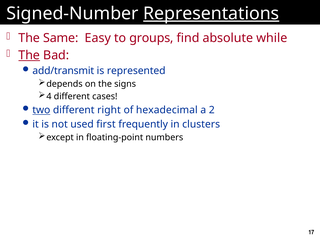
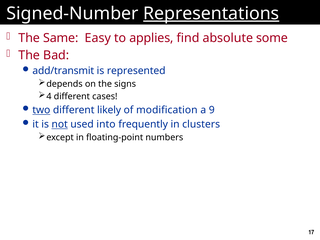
groups: groups -> applies (151, 38)
while: while -> some (272, 38)
The underline: present -> none (29, 55)
right: right -> likely (109, 110)
hexadecimal: hexadecimal -> modification (167, 110)
2: 2 -> 9 (212, 110)
not underline: none -> present (60, 124)
first: first -> into (106, 124)
